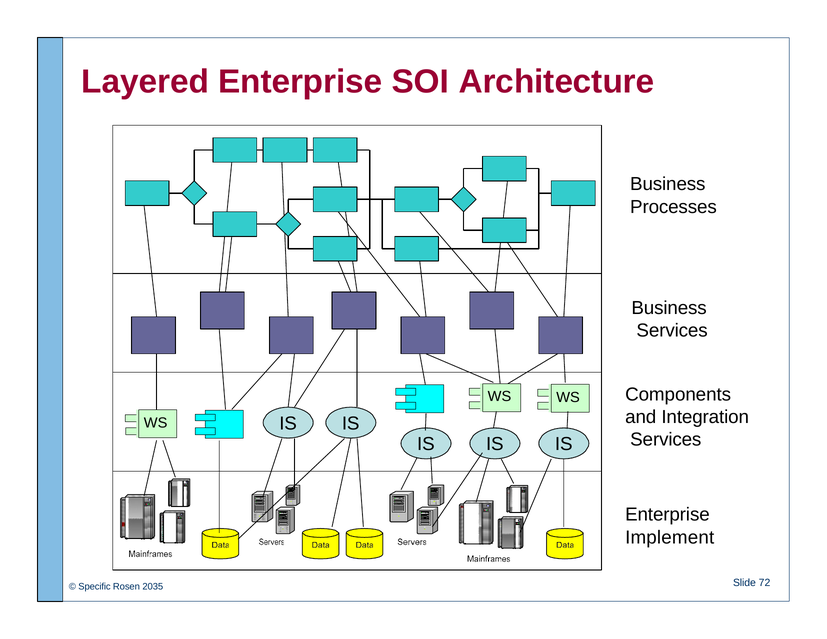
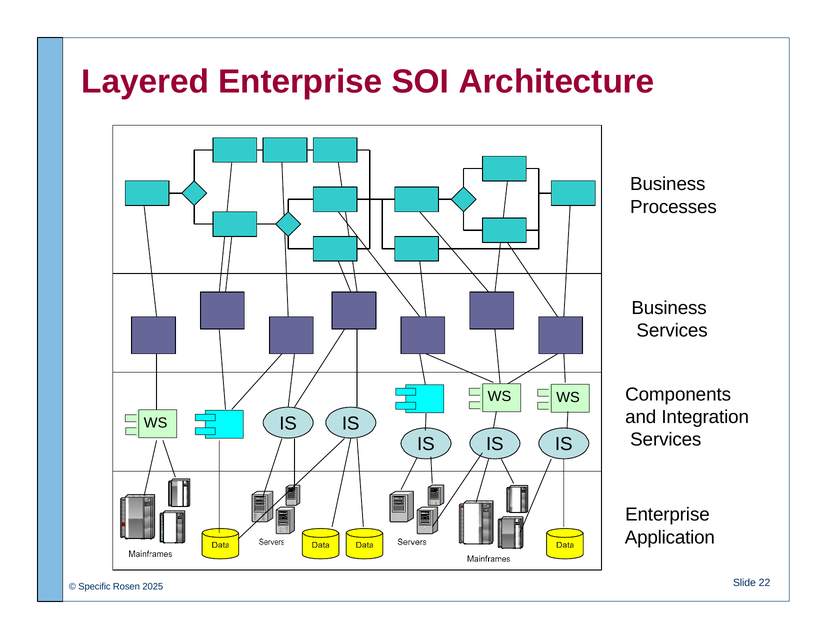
Implement: Implement -> Application (670, 537)
72: 72 -> 22 (765, 583)
2035: 2035 -> 2025 (153, 587)
